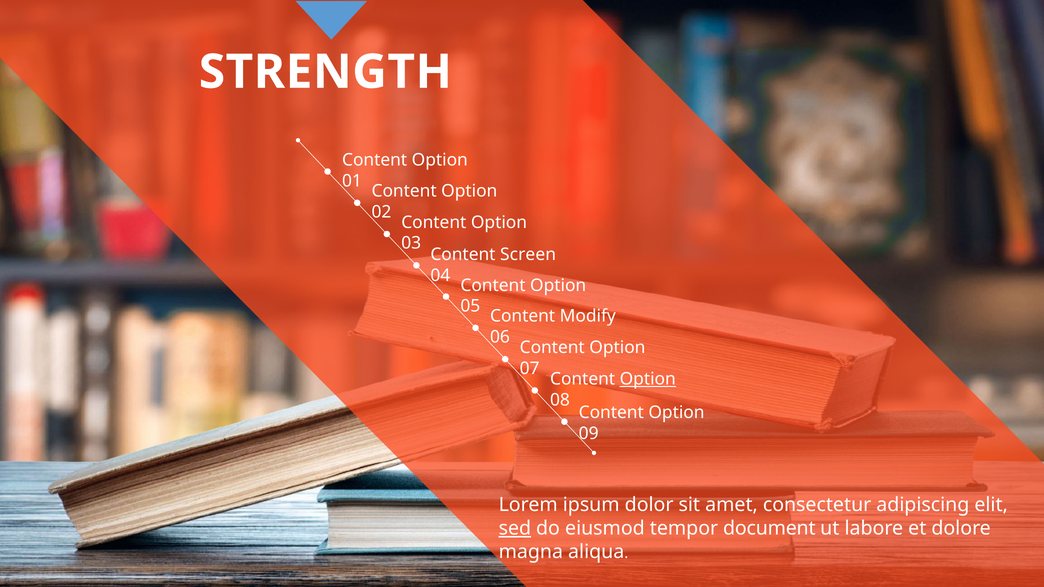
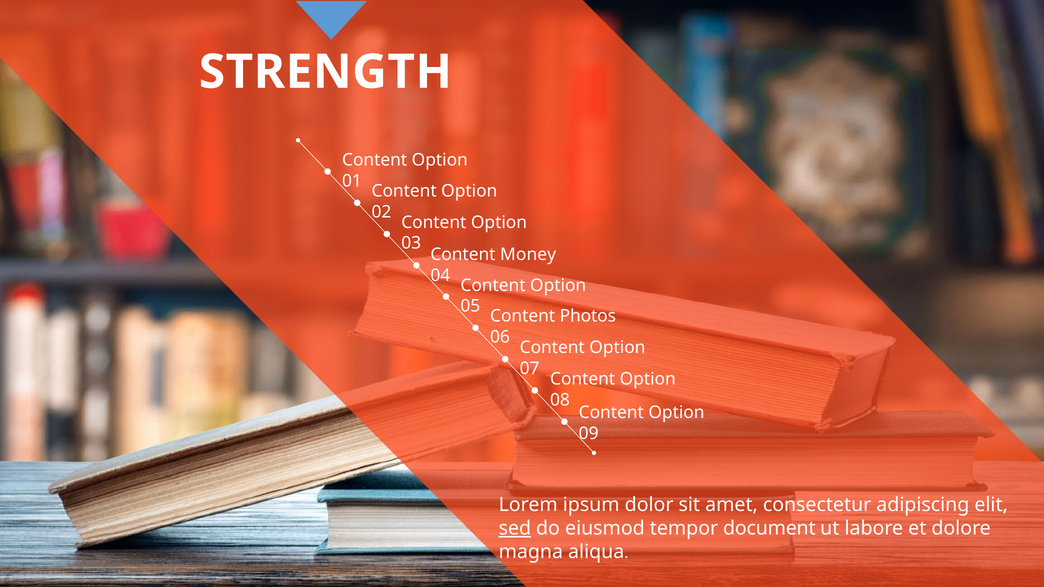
Screen: Screen -> Money (528, 255)
Modify: Modify -> Photos (588, 316)
Option underline: present -> none (648, 379)
